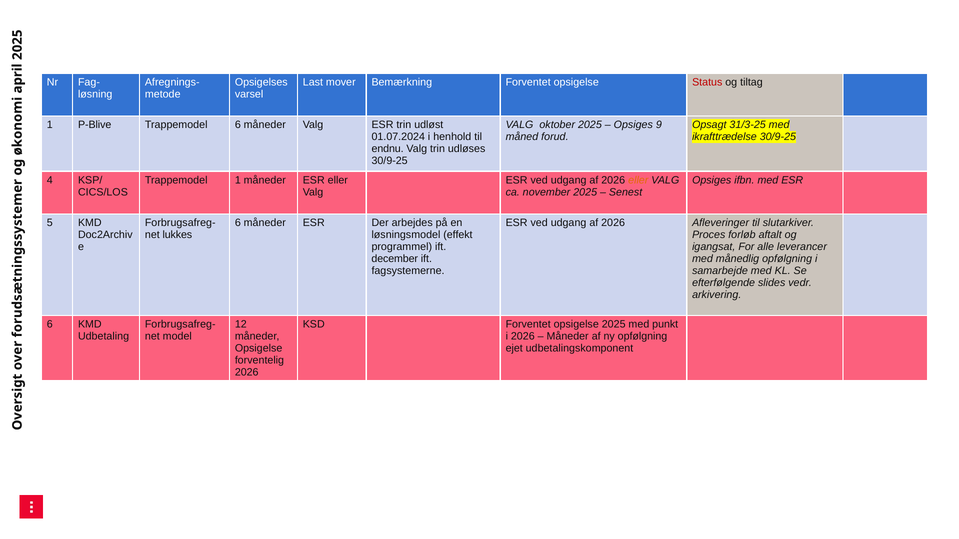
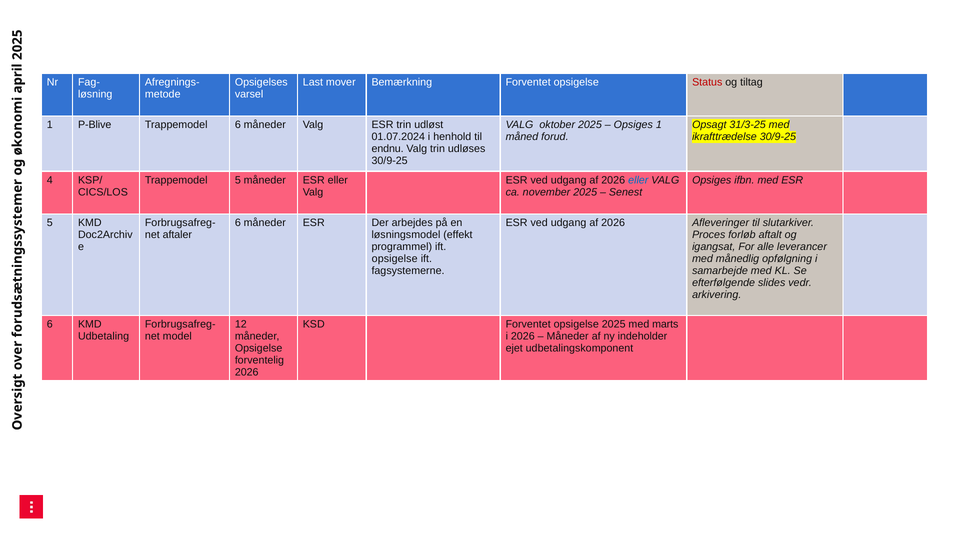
Opsiges 9: 9 -> 1 (659, 125)
Trappemodel 1: 1 -> 5 (238, 180)
eller colour: orange -> blue (638, 180)
lukkes: lukkes -> aftaler (177, 235)
december: december -> opsigelse (395, 259)
punkt: punkt -> marts (665, 325)
ny opfølgning: opfølgning -> indeholder (642, 337)
